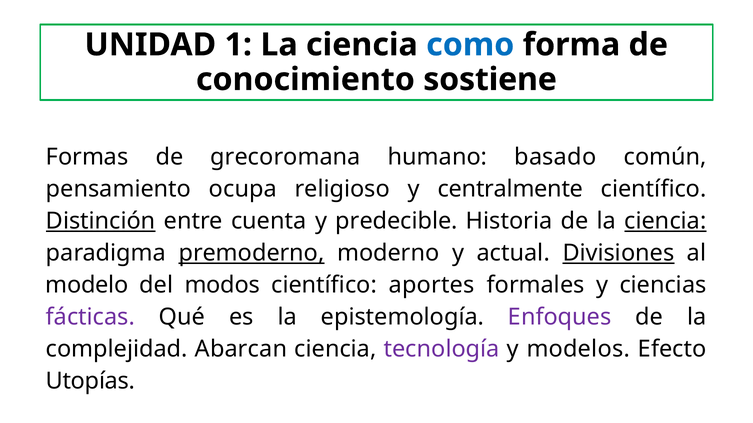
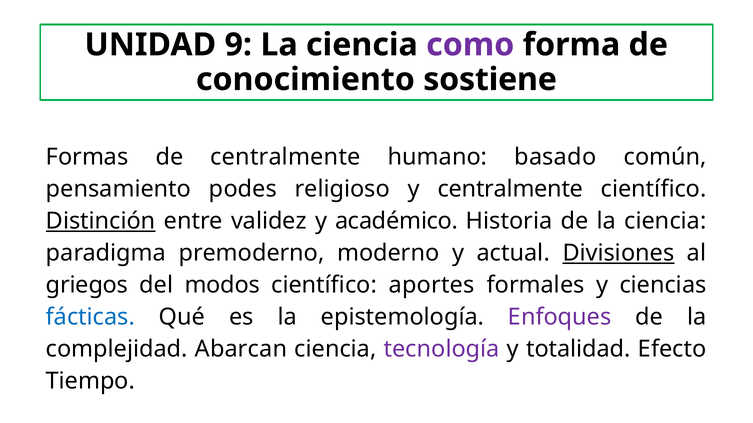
1: 1 -> 9 (238, 45)
como colour: blue -> purple (470, 45)
de grecoromana: grecoromana -> centralmente (285, 157)
ocupa: ocupa -> podes (243, 189)
cuenta: cuenta -> validez (269, 221)
predecible: predecible -> académico (397, 221)
ciencia underline: present -> none (665, 221)
premoderno underline: present -> none (252, 253)
modelo: modelo -> griegos (87, 285)
fácticas colour: purple -> blue (90, 317)
modelos: modelos -> totalidad (578, 349)
Utopías: Utopías -> Tiempo (90, 381)
